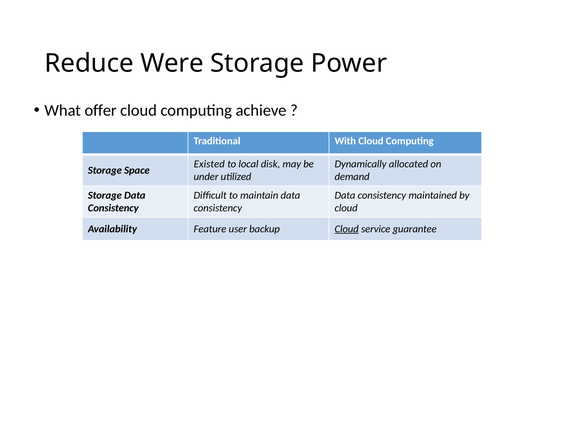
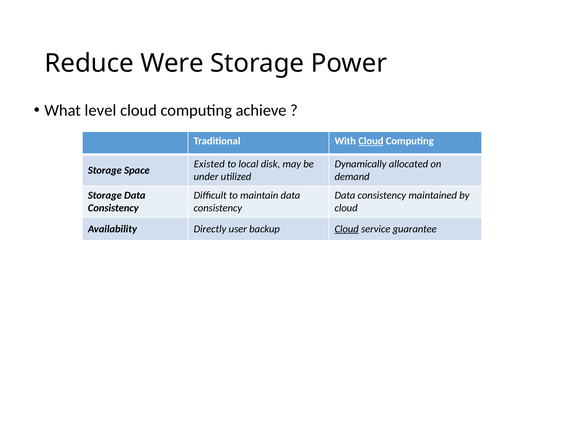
offer: offer -> level (100, 110)
Cloud underline: none -> present (371, 141)
Feature: Feature -> Directly (210, 229)
